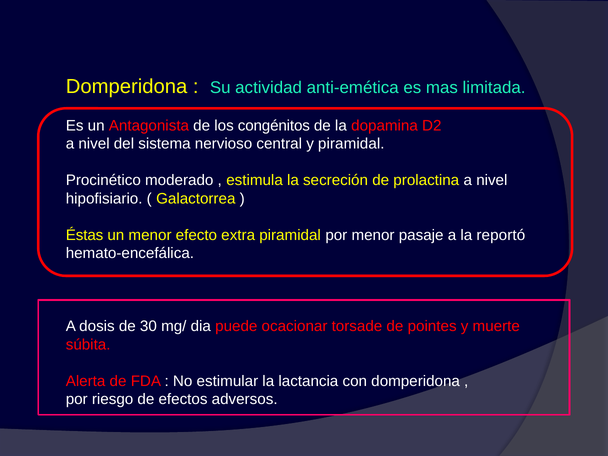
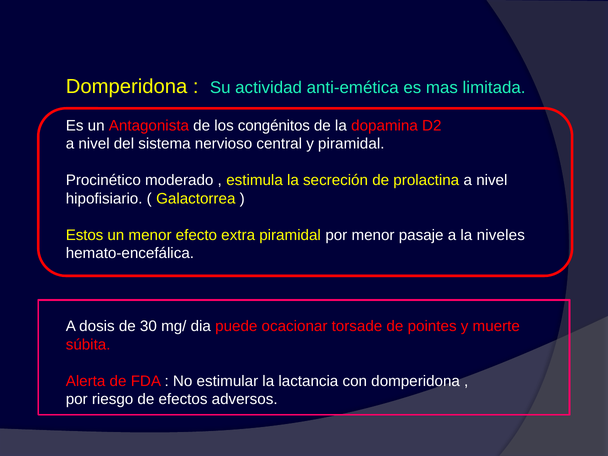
Éstas: Éstas -> Estos (85, 235)
reportó: reportó -> niveles (501, 235)
